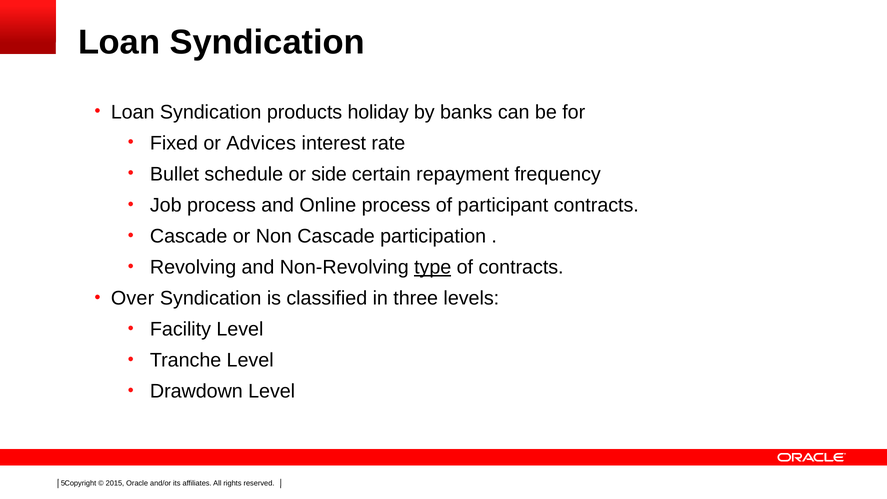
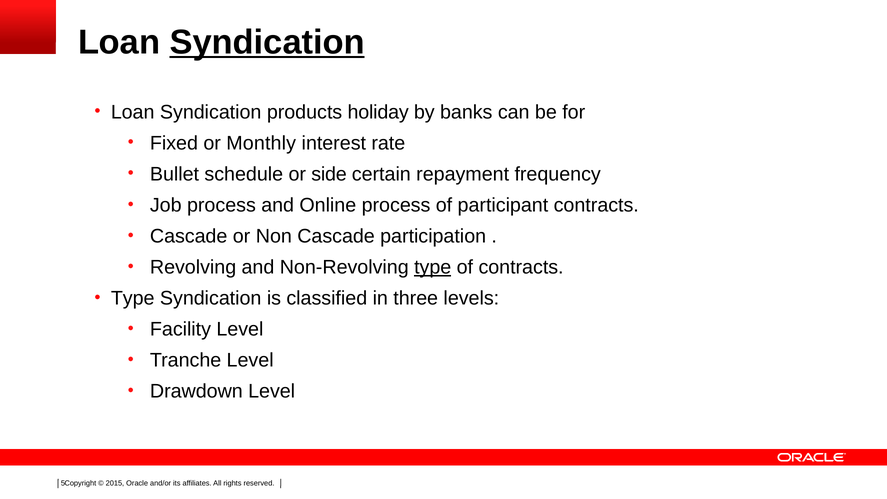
Syndication underline: none -> present (267, 42)
Advices: Advices -> Monthly (261, 143)
Over: Over -> Type (133, 298)
